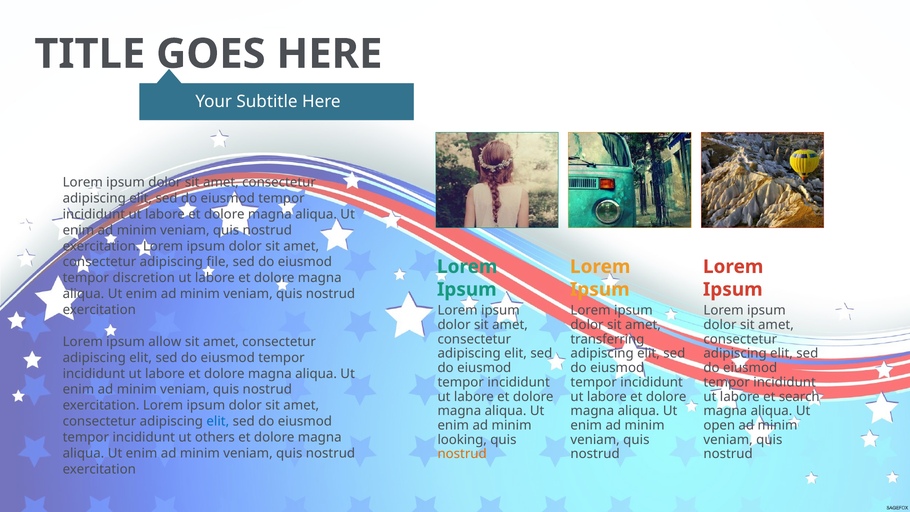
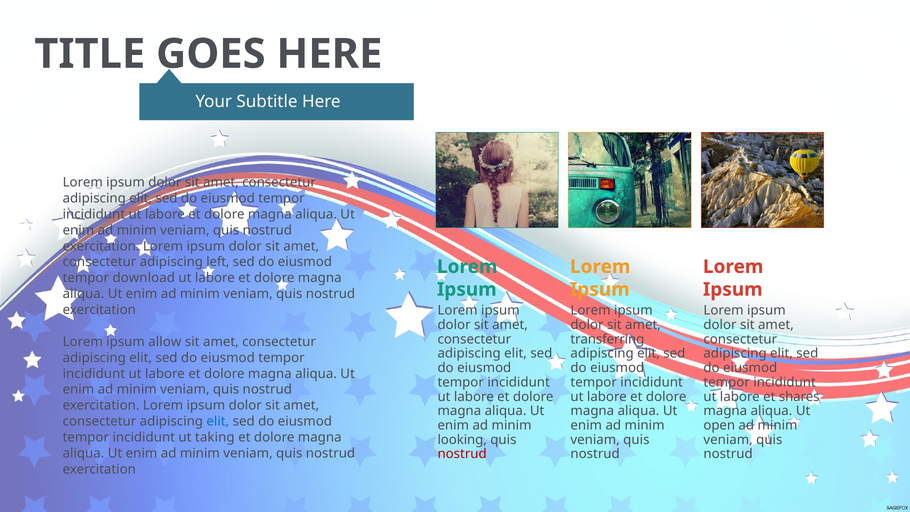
file: file -> left (218, 262)
discretion: discretion -> download (144, 278)
search: search -> shares (799, 397)
others: others -> taking (215, 437)
nostrud colour: orange -> red (462, 454)
